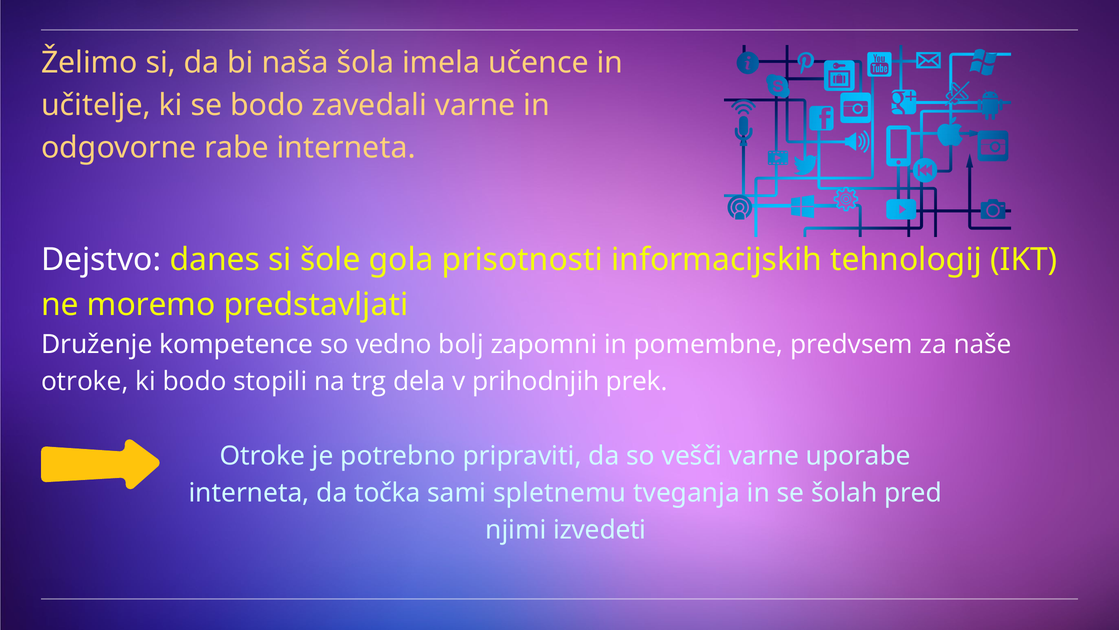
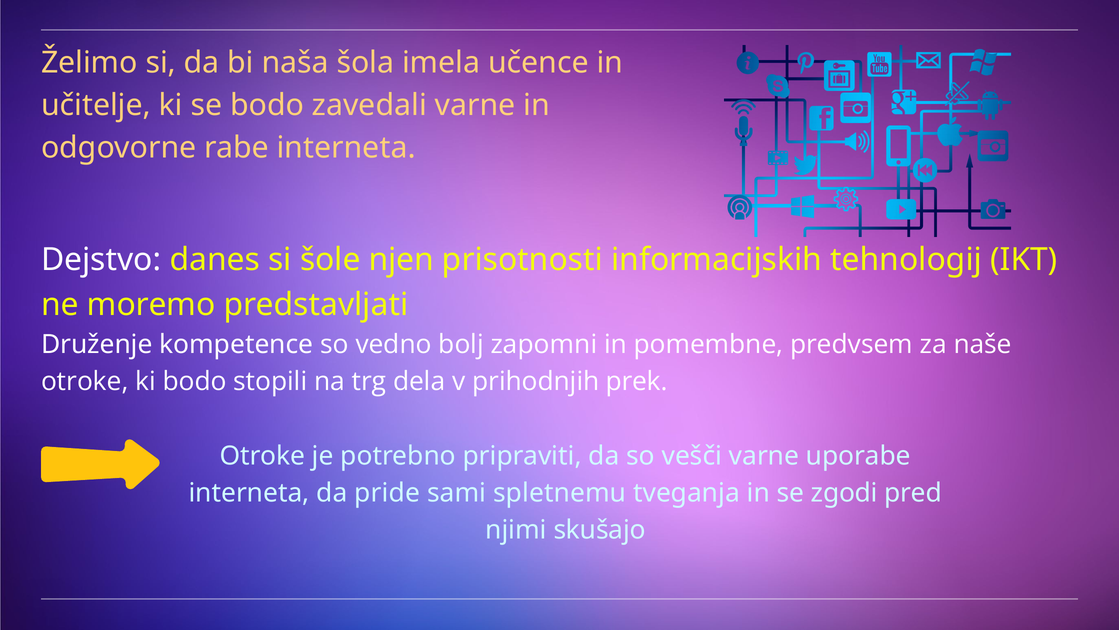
gola: gola -> njen (401, 260)
točka: točka -> pride (387, 493)
šolah: šolah -> zgodi (844, 493)
izvedeti: izvedeti -> skušajo (600, 530)
